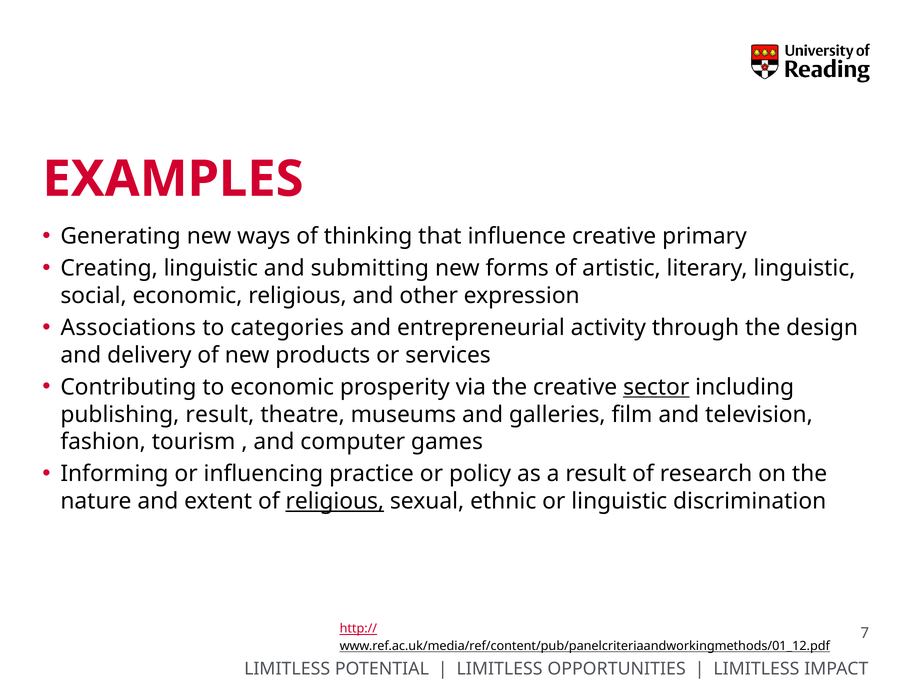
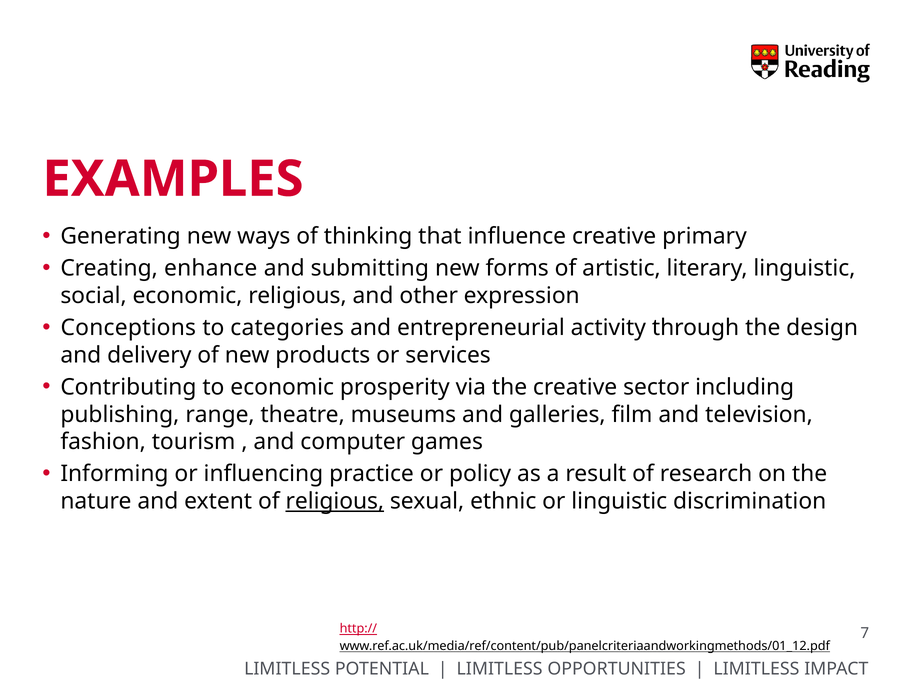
Creating linguistic: linguistic -> enhance (211, 268)
Associations: Associations -> Conceptions (128, 328)
sector underline: present -> none (656, 387)
publishing result: result -> range (220, 414)
